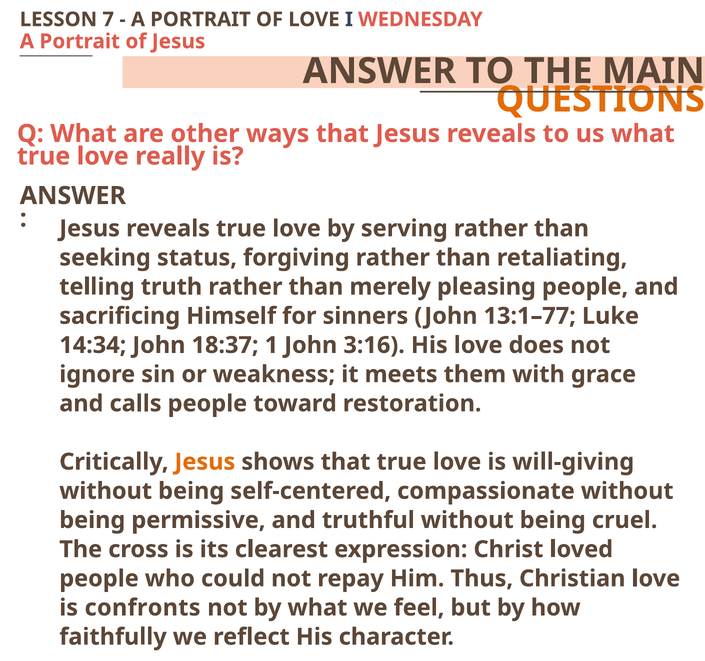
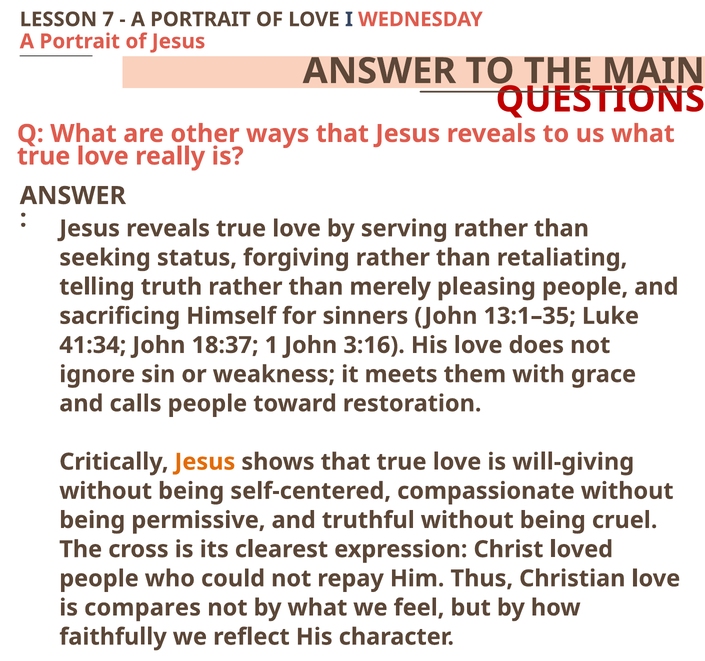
QUESTIONS colour: orange -> red (600, 99)
13:1–77: 13:1–77 -> 13:1–35 (530, 316)
14:34: 14:34 -> 41:34 (93, 345)
confronts: confronts -> compares (143, 608)
